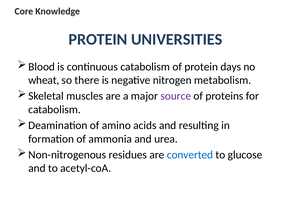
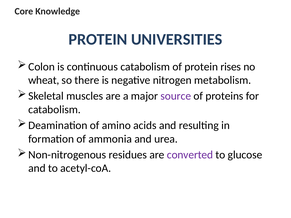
Blood: Blood -> Colon (42, 67)
days: days -> rises (231, 67)
converted colour: blue -> purple (190, 155)
